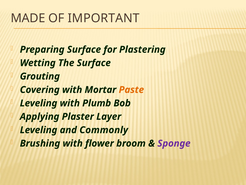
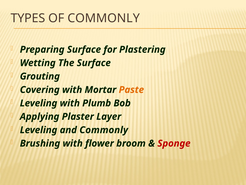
MADE: MADE -> TYPES (28, 18)
OF IMPORTANT: IMPORTANT -> COMMONLY (104, 18)
Sponge colour: purple -> red (174, 143)
